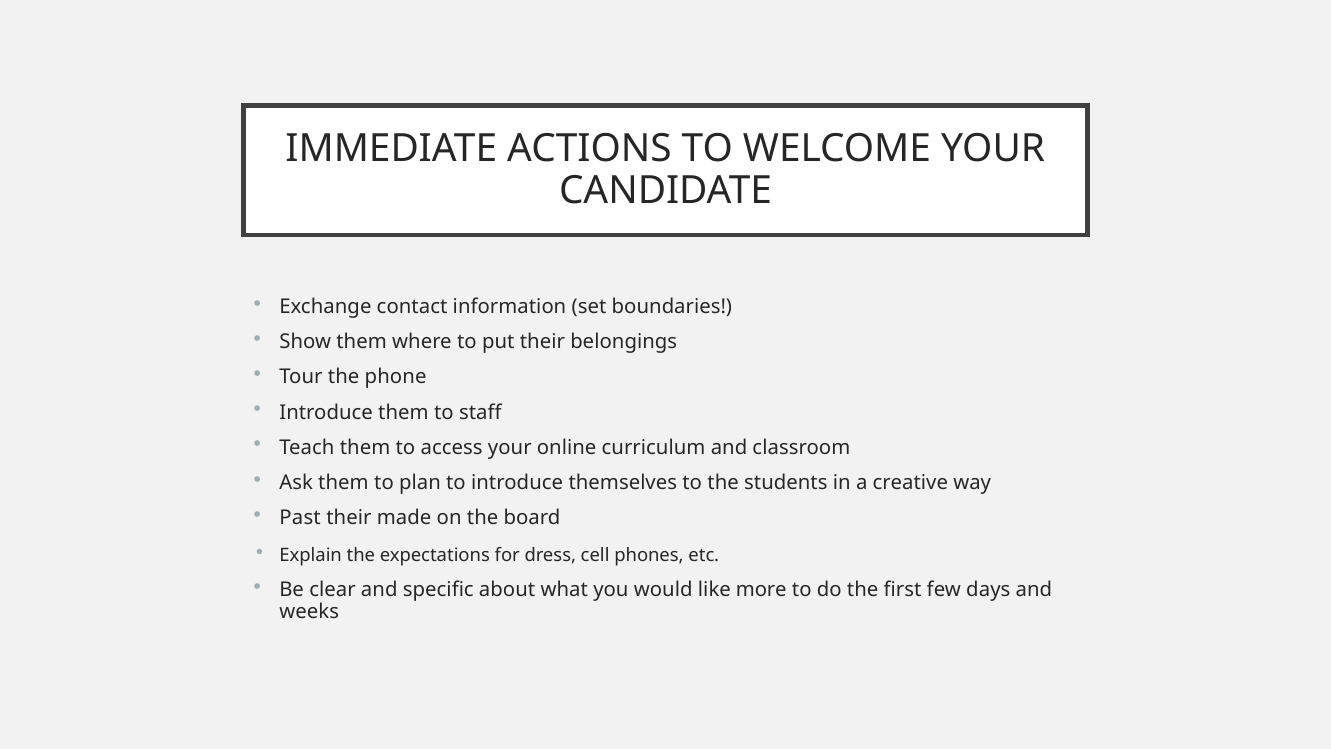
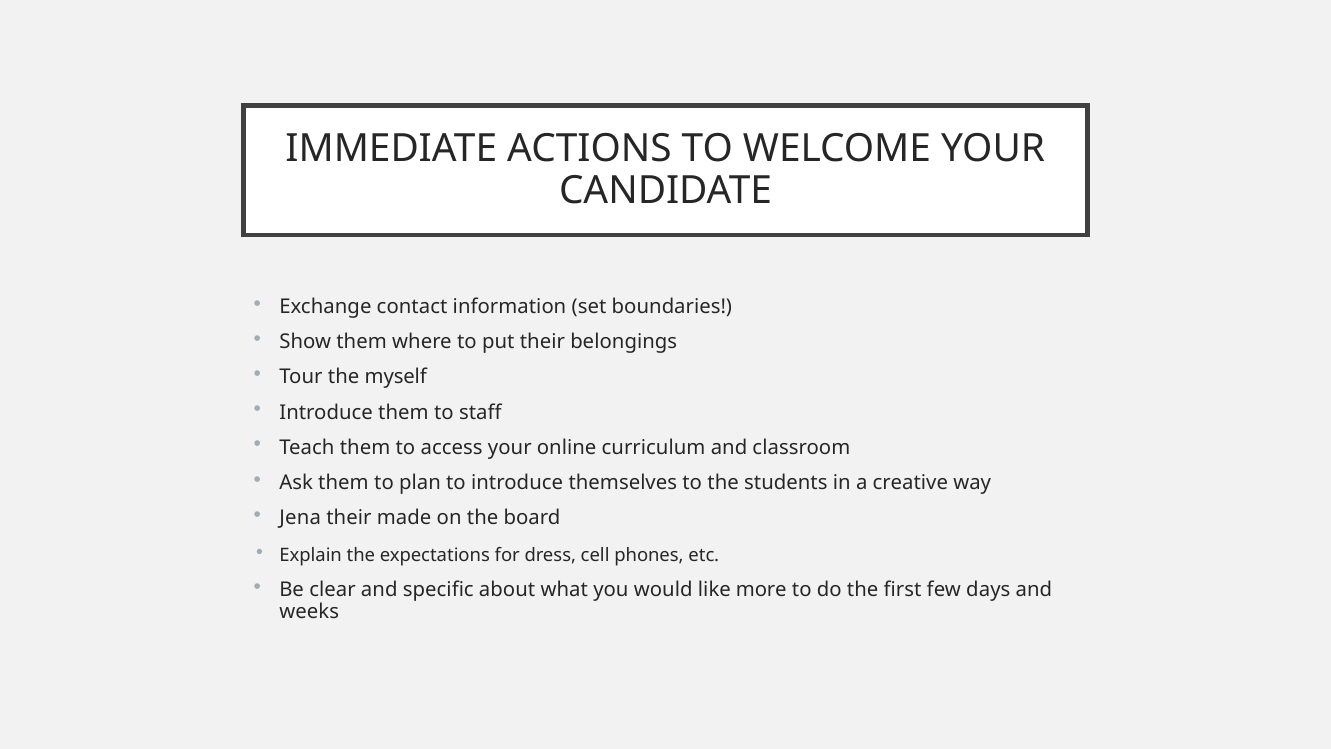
phone: phone -> myself (396, 377)
Past: Past -> Jena (300, 518)
